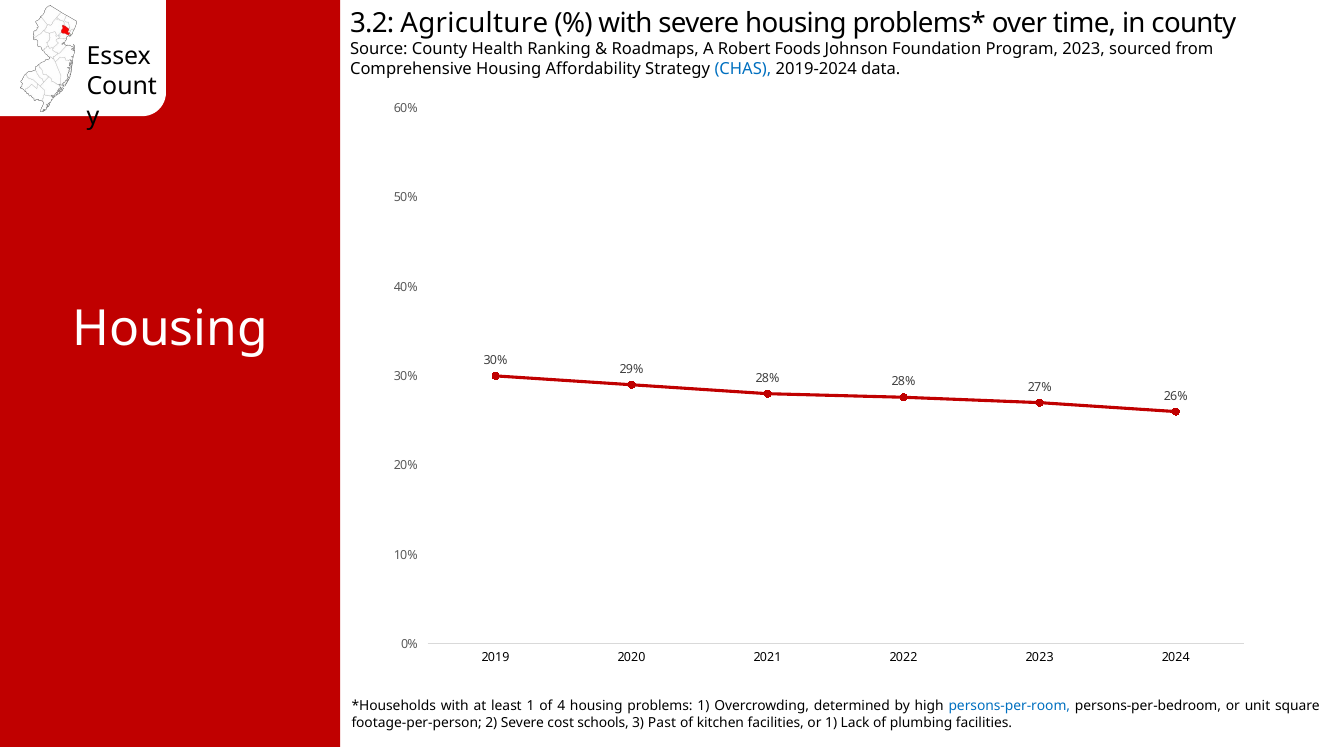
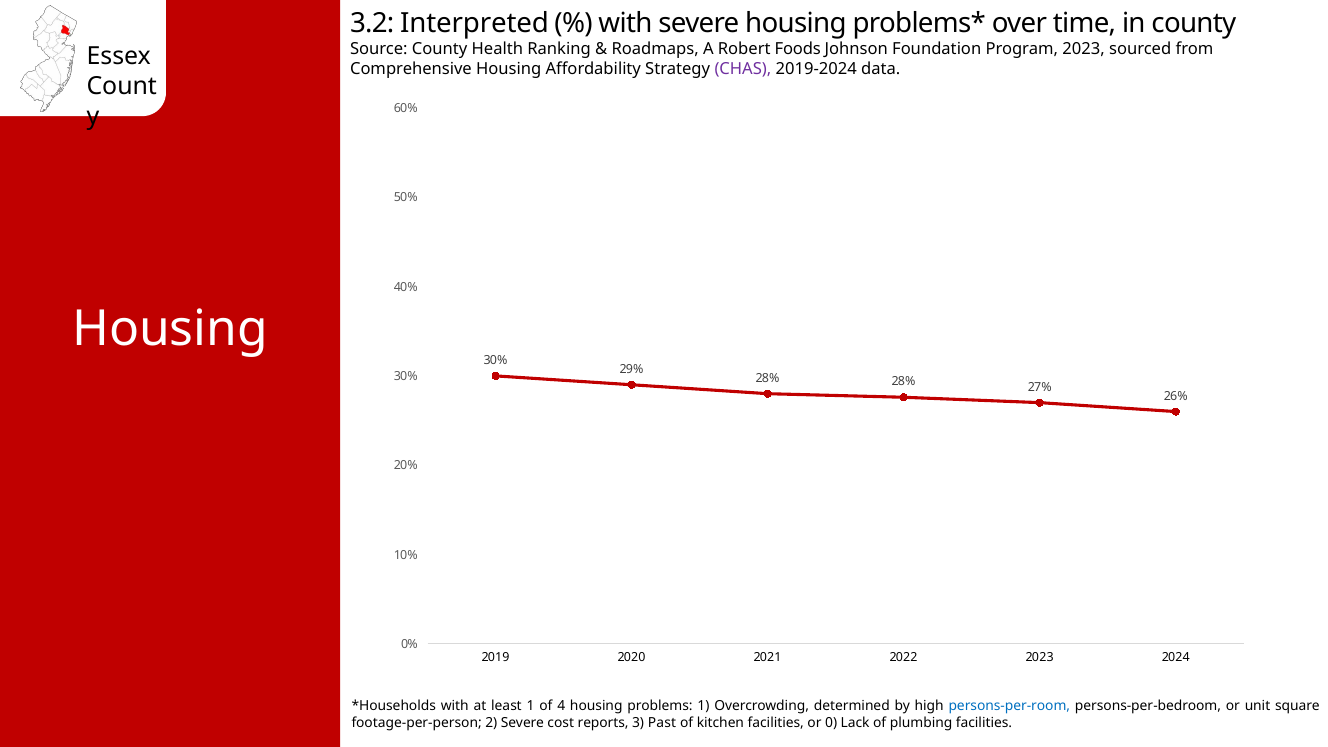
Agriculture: Agriculture -> Interpreted (474, 23)
CHAS colour: blue -> purple (743, 69)
schools: schools -> reports (603, 723)
or 1: 1 -> 0 (831, 723)
